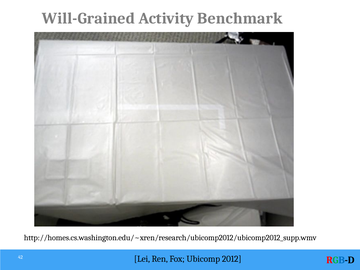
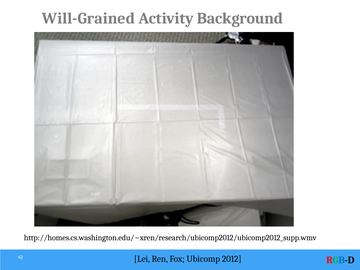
Benchmark: Benchmark -> Background (240, 18)
